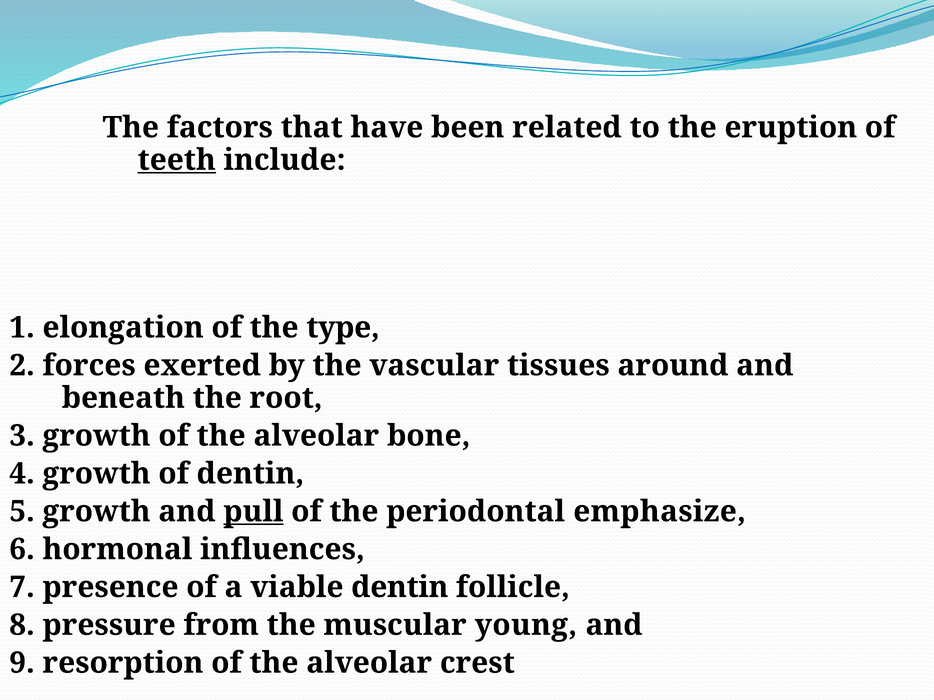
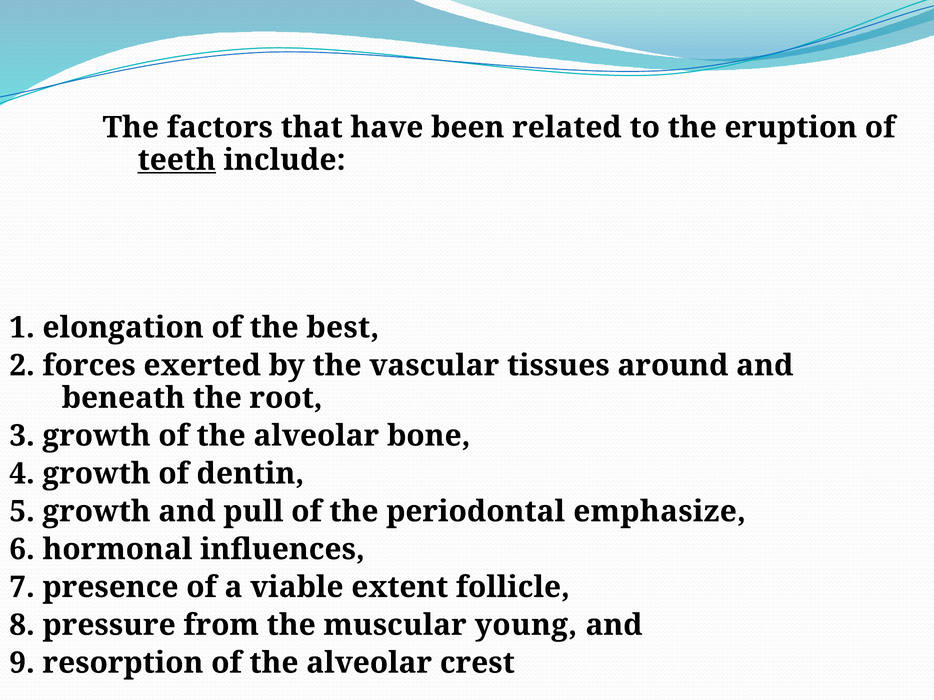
type: type -> best (343, 328)
pull underline: present -> none (253, 512)
viable dentin: dentin -> extent (400, 588)
